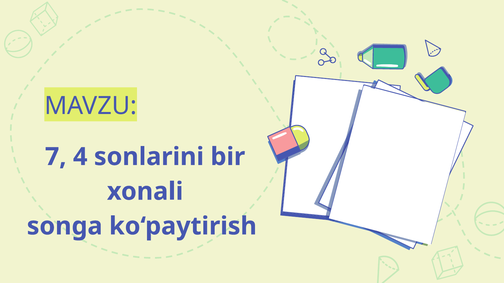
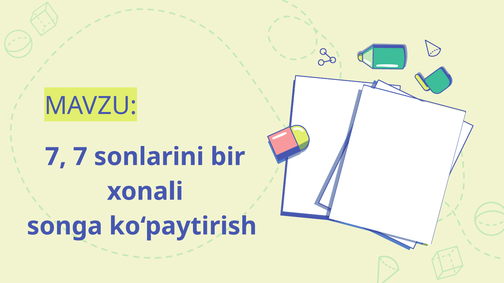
7 4: 4 -> 7 (80, 157)
